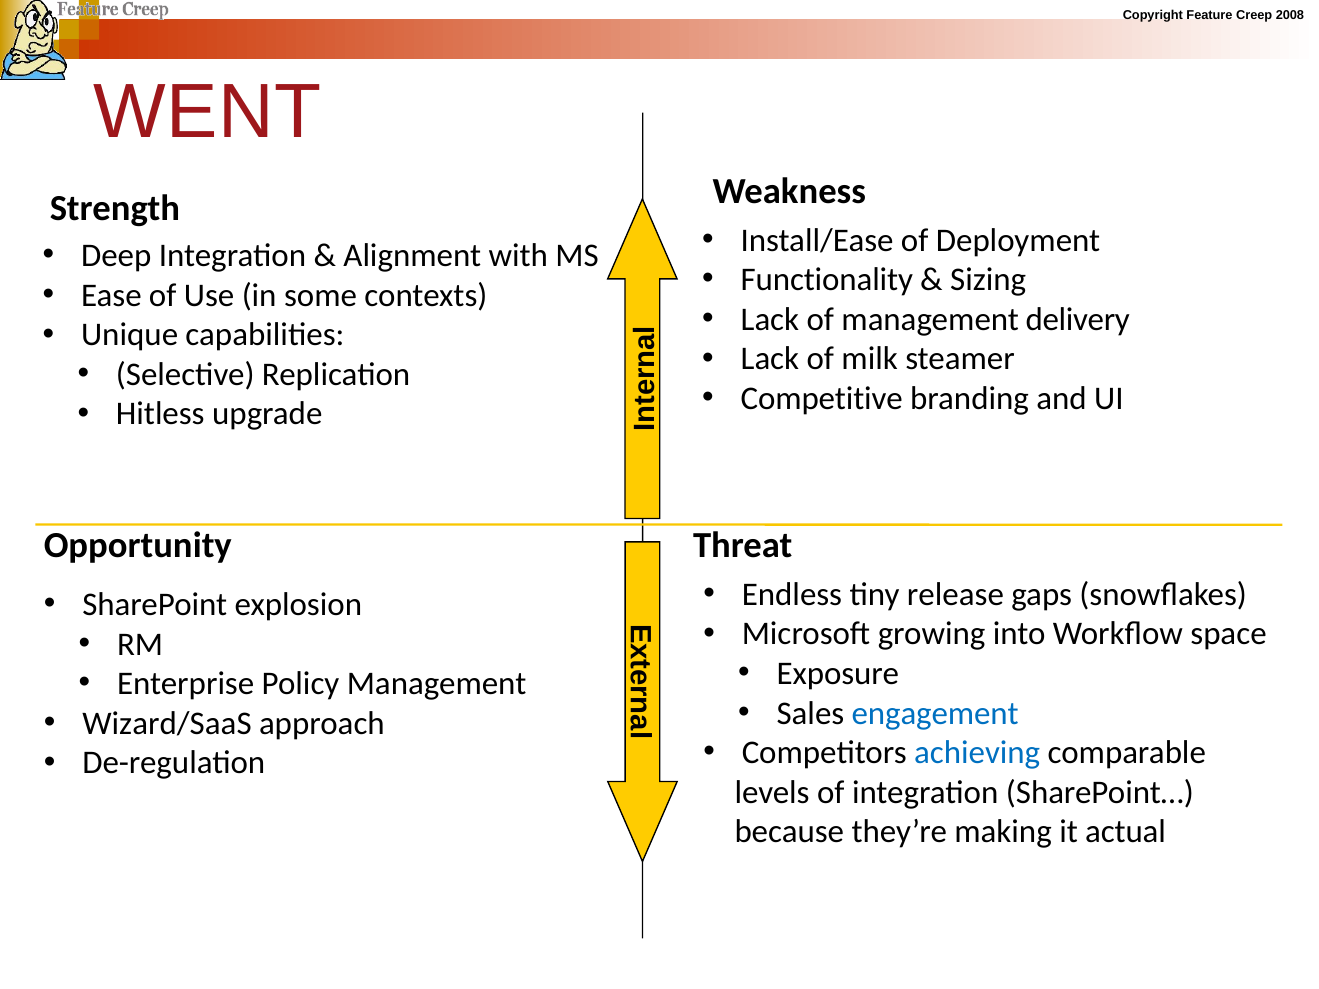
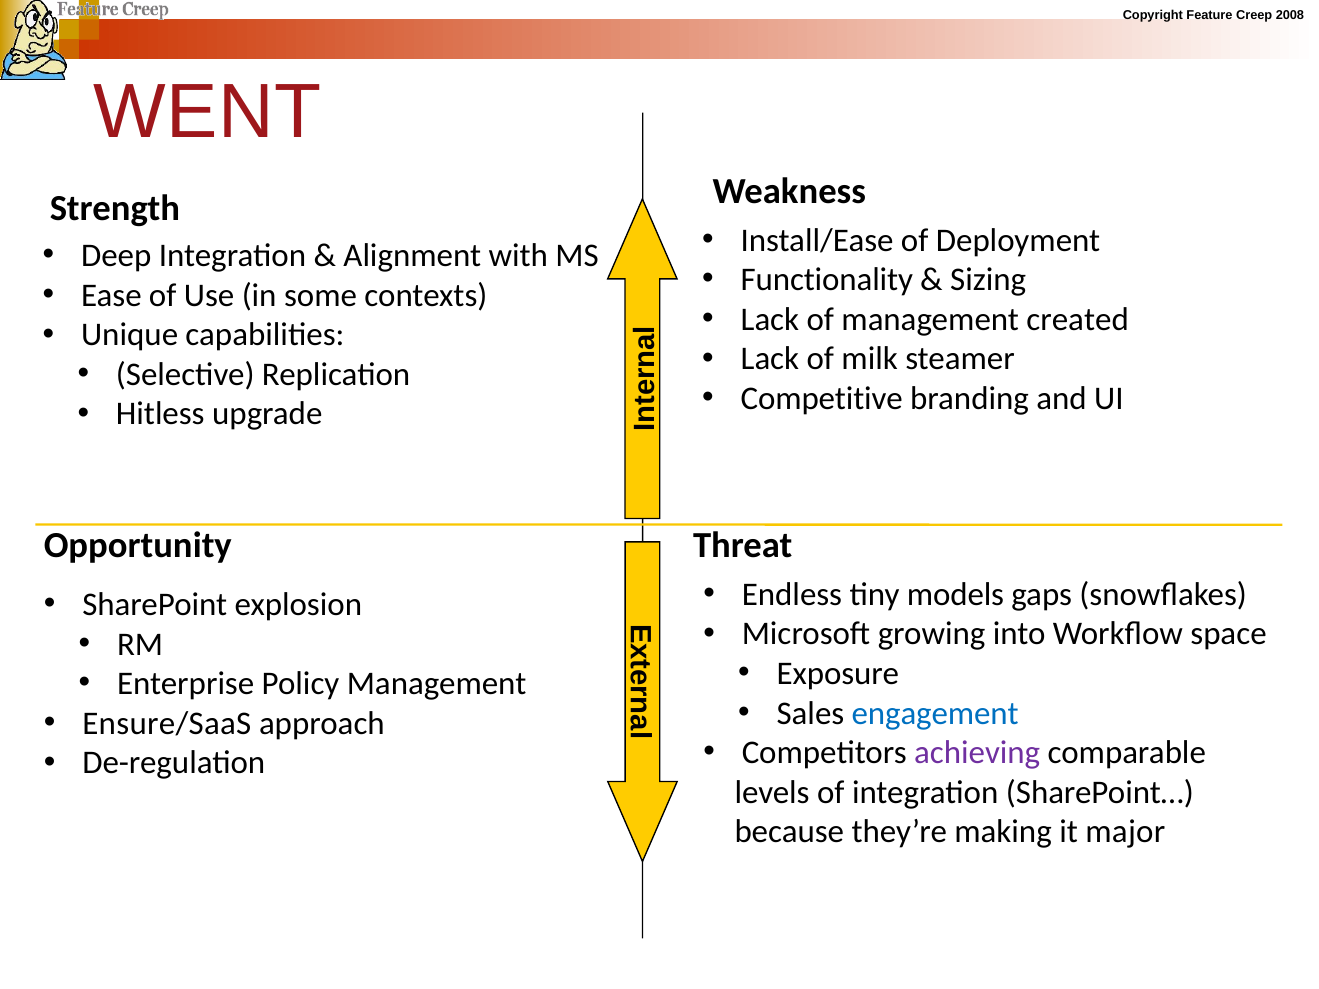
delivery: delivery -> created (1078, 319)
release: release -> models (956, 595)
Wizard/SaaS: Wizard/SaaS -> Ensure/SaaS (167, 724)
achieving colour: blue -> purple (977, 753)
actual: actual -> major (1125, 832)
